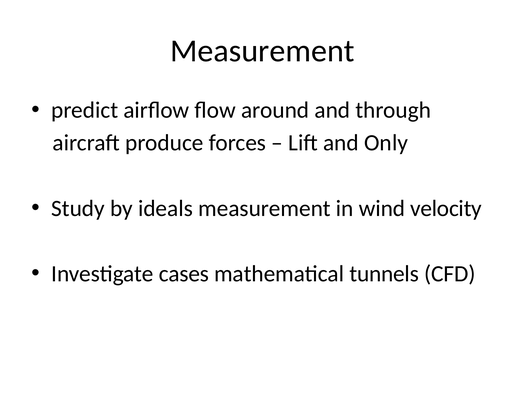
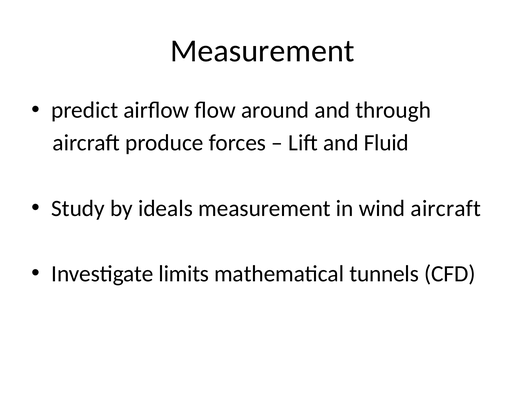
Only: Only -> Fluid (386, 143)
wind velocity: velocity -> aircraft (446, 208)
cases: cases -> limits (184, 274)
